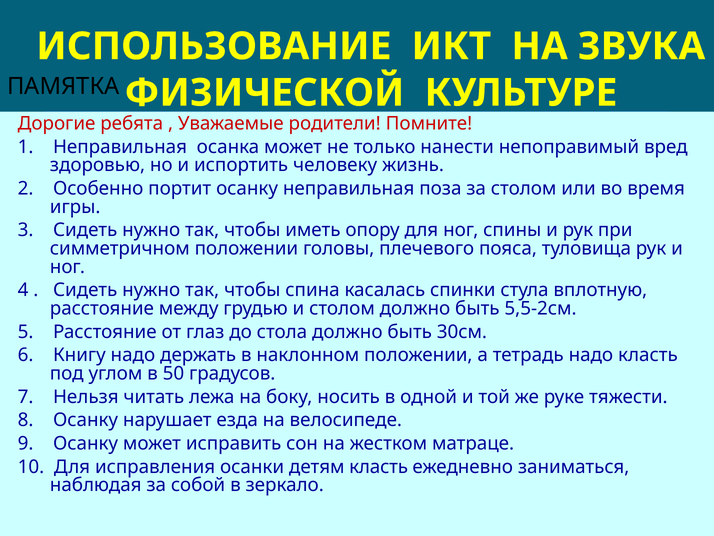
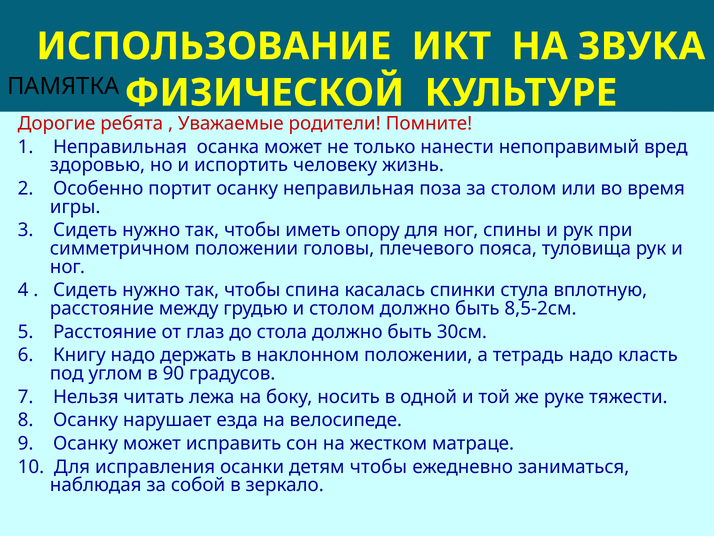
5,5-2см: 5,5-2см -> 8,5-2см (541, 308)
50: 50 -> 90 (173, 373)
детям класть: класть -> чтобы (378, 466)
